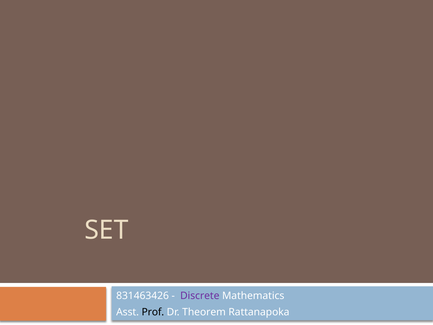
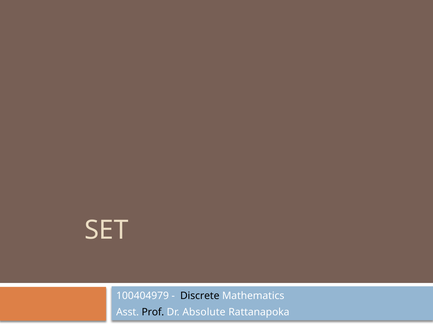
831463426: 831463426 -> 100404979 (143, 295)
Discrete colour: purple -> black (200, 295)
Theorem: Theorem -> Absolute (204, 312)
